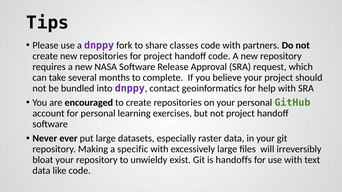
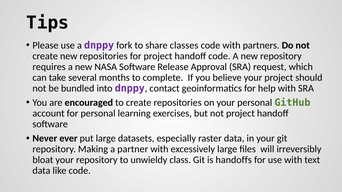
specific: specific -> partner (133, 149)
exist: exist -> class (180, 160)
